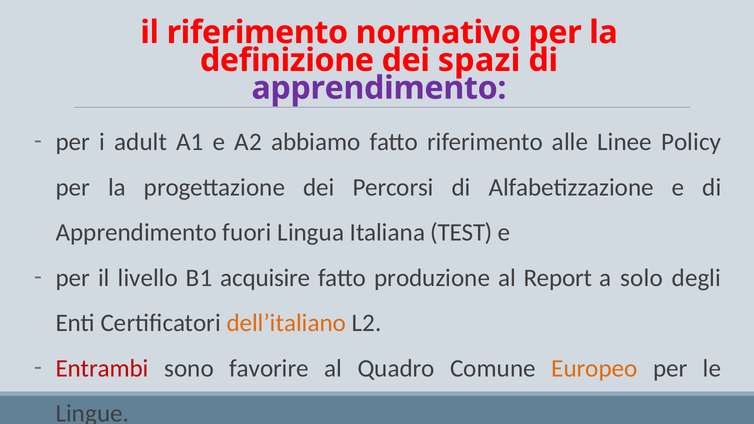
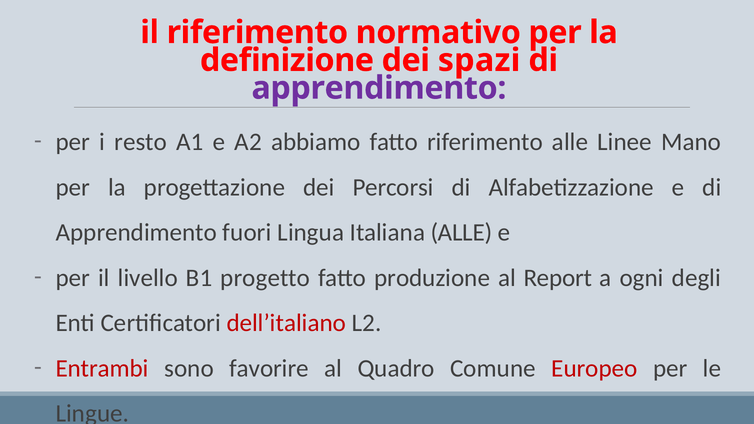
adult: adult -> resto (141, 142)
Policy: Policy -> Mano (691, 142)
Italiana TEST: TEST -> ALLE (461, 233)
acquisire: acquisire -> progetto (265, 278)
solo: solo -> ogni (642, 278)
dell’italiano colour: orange -> red (286, 323)
Europeo colour: orange -> red (594, 368)
